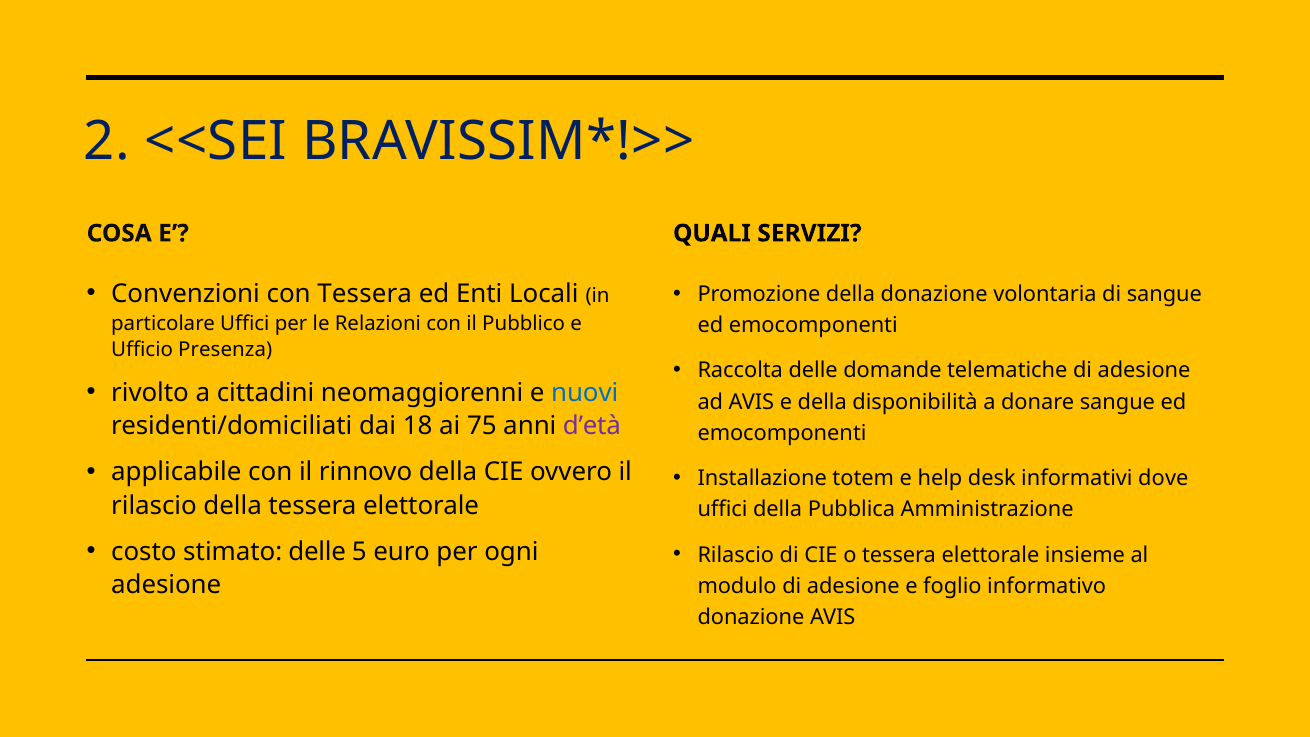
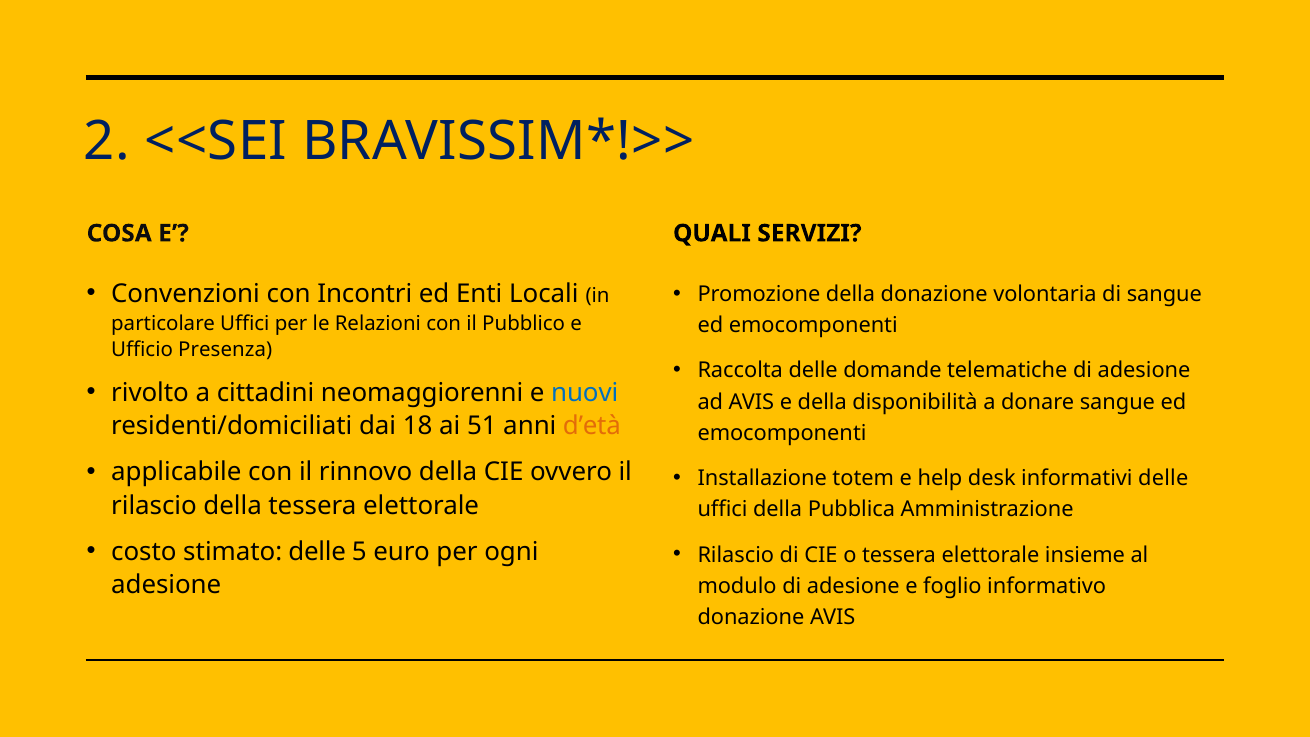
con Tessera: Tessera -> Incontri (365, 294)
75: 75 -> 51 (482, 426)
d’età colour: purple -> orange (592, 426)
informativi dove: dove -> delle (1163, 478)
